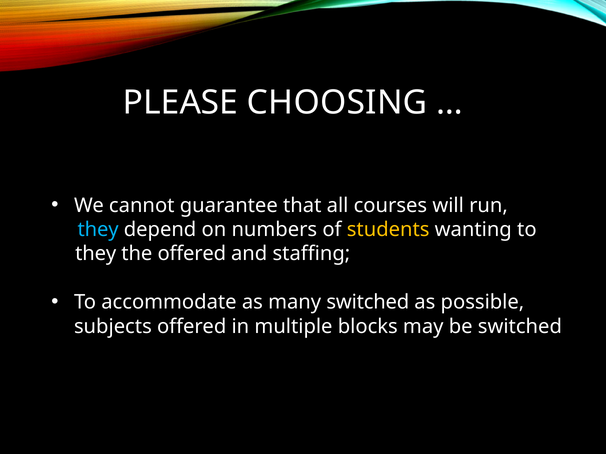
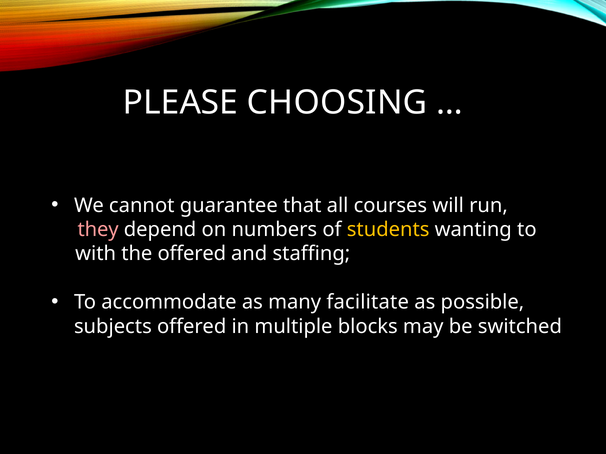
they colour: light blue -> pink (98, 230)
they: they -> with (96, 254)
many switched: switched -> facilitate (368, 303)
